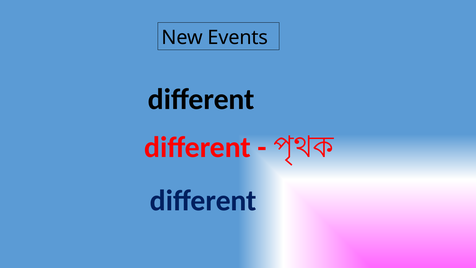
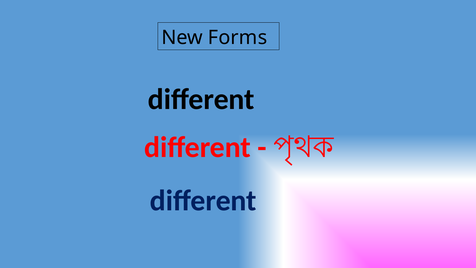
Events: Events -> Forms (238, 37)
